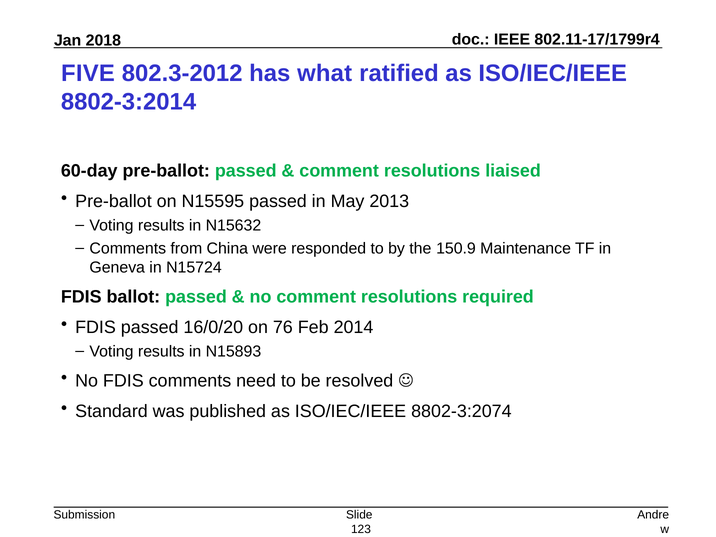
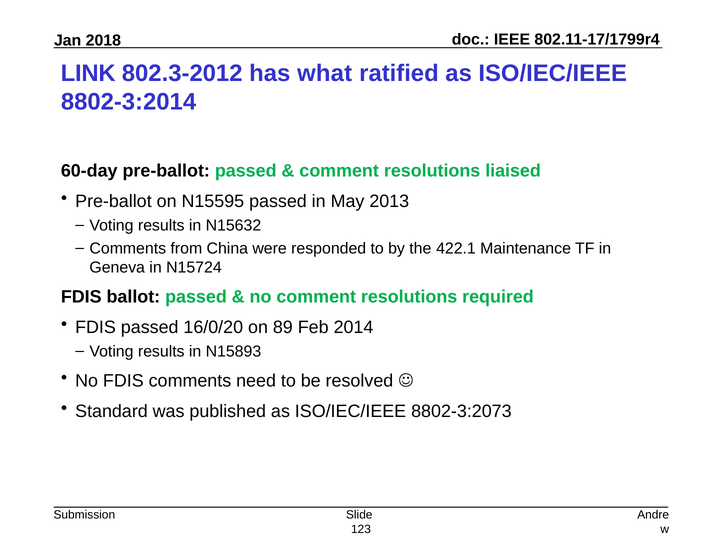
FIVE: FIVE -> LINK (88, 73)
150.9: 150.9 -> 422.1 (456, 248)
76: 76 -> 89 (283, 327)
8802-3:2074: 8802-3:2074 -> 8802-3:2073 (461, 411)
